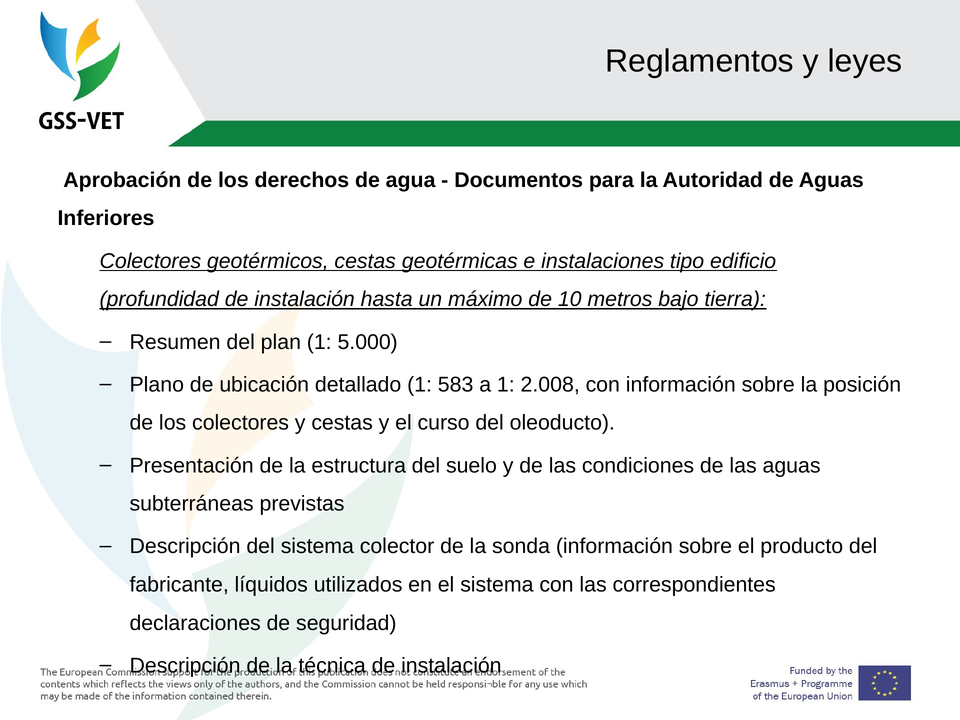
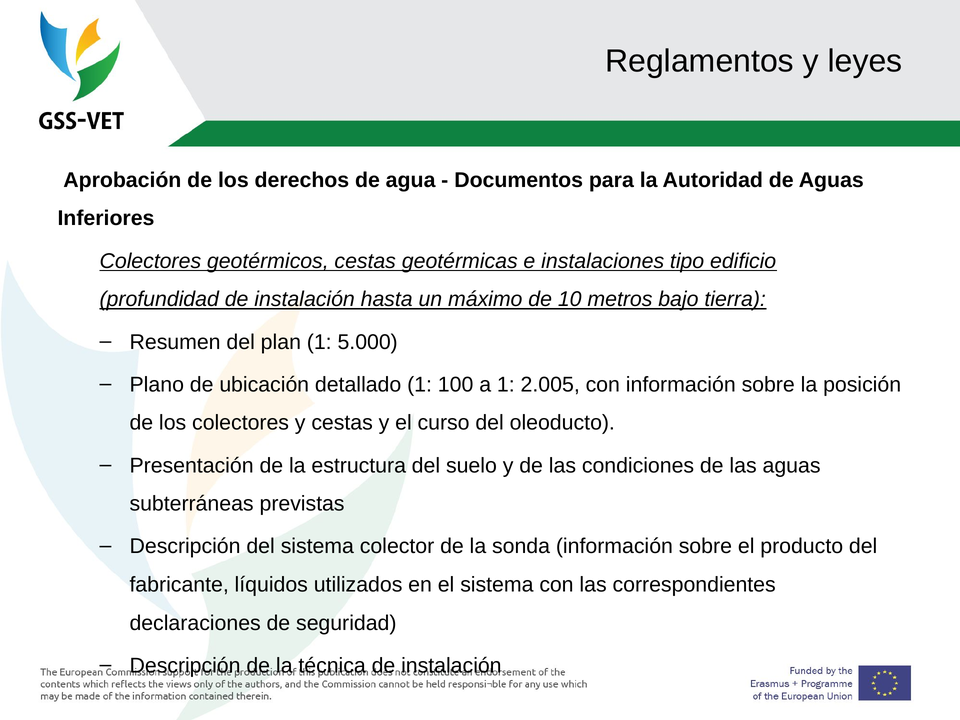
583: 583 -> 100 (456, 385)
2.008: 2.008 -> 2.005 (550, 385)
